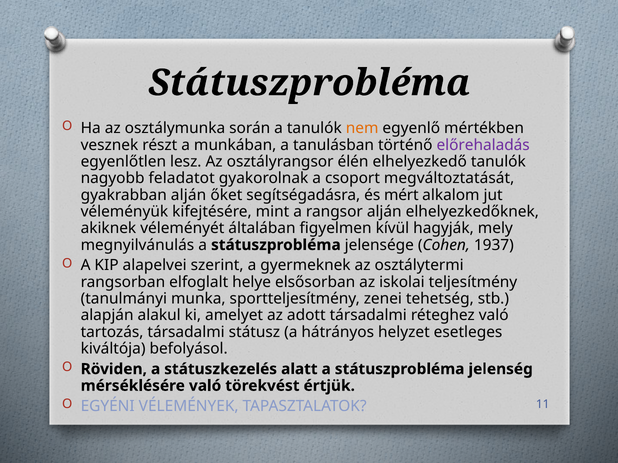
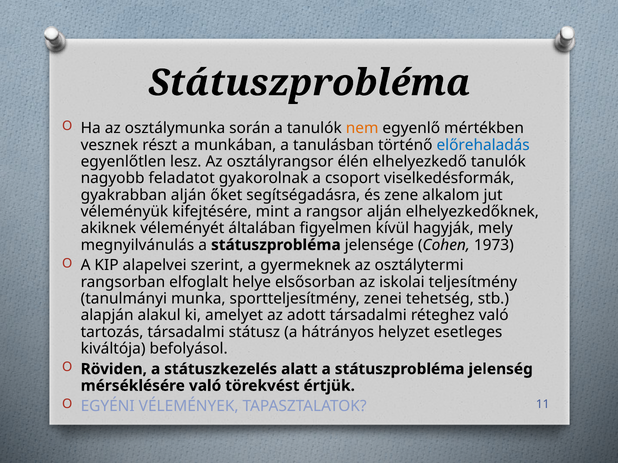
előrehaladás colour: purple -> blue (483, 145)
megváltoztatását: megváltoztatását -> viselkedésformák (449, 178)
mért: mért -> zene (401, 195)
1937: 1937 -> 1973 (494, 245)
